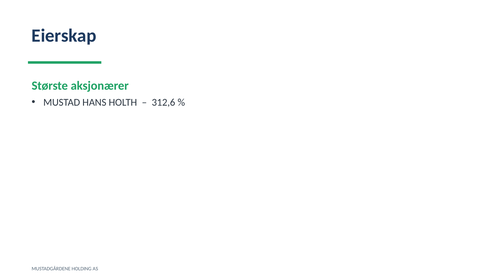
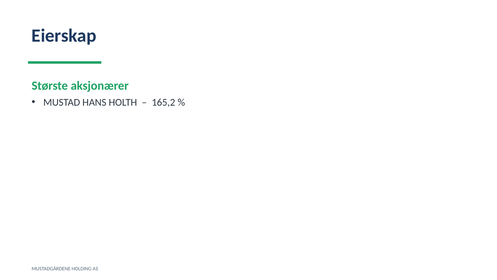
312,6: 312,6 -> 165,2 (163, 102)
